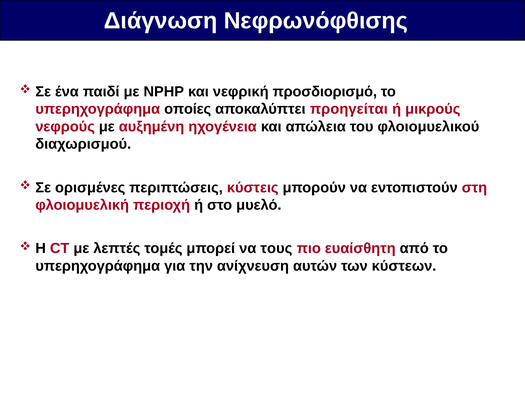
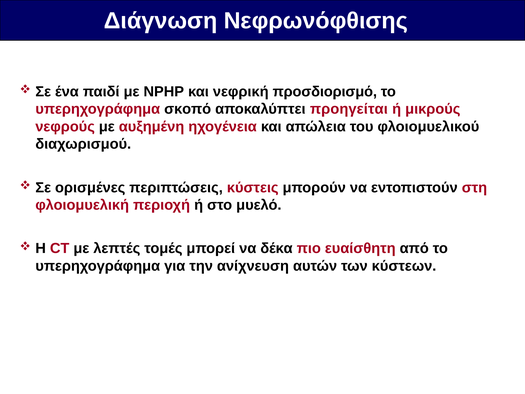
οποίες: οποίες -> σκοπό (188, 109)
τους: τους -> δέκα (276, 248)
